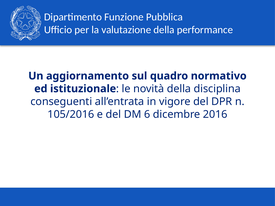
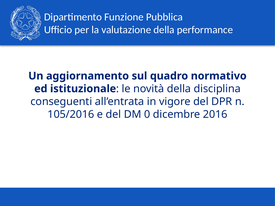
6: 6 -> 0 (147, 114)
